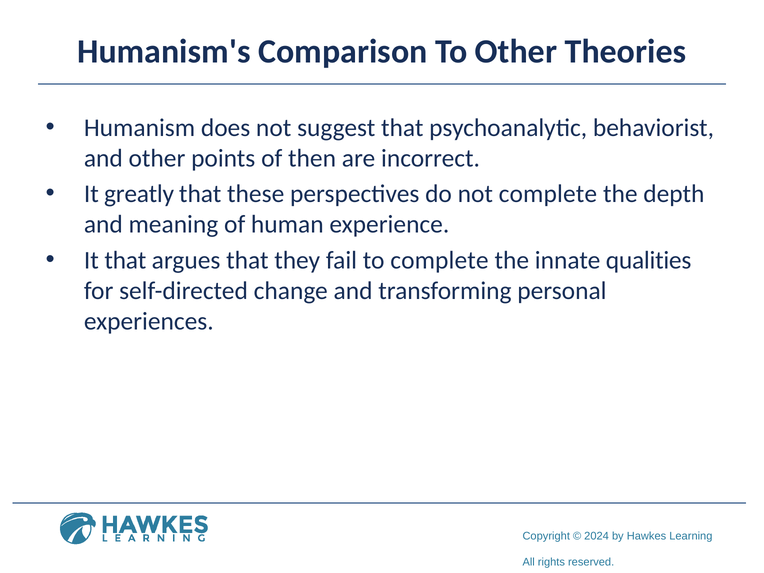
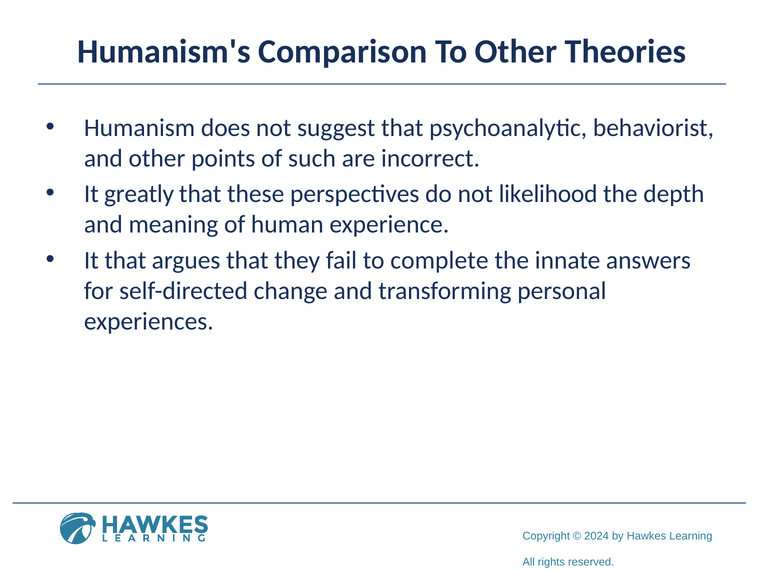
then: then -> such (312, 158)
not complete: complete -> likelihood (548, 194)
qualities: qualities -> answers (648, 260)
